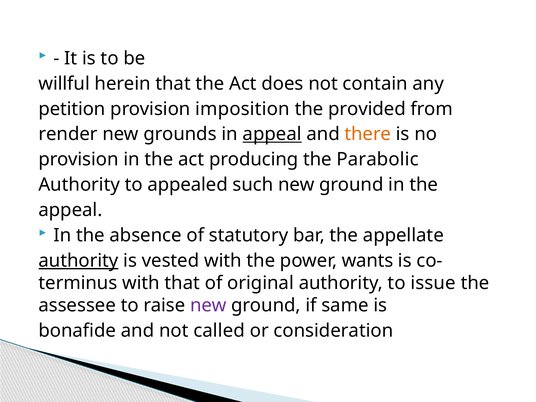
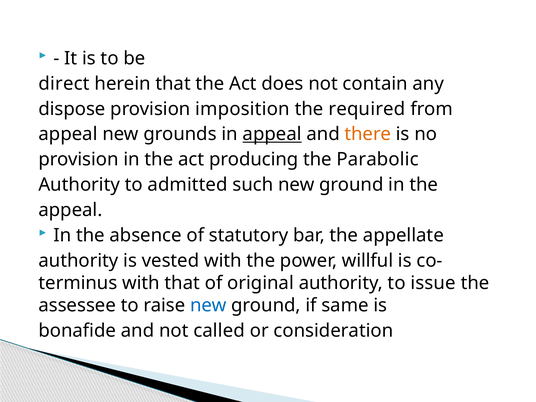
willful: willful -> direct (64, 84)
petition: petition -> dispose (72, 109)
provided: provided -> required (367, 109)
render: render -> appeal (68, 134)
appealed: appealed -> admitted (188, 185)
authority underline: present -> none (79, 261)
wants: wants -> willful (368, 261)
new colour: purple -> blue (208, 305)
